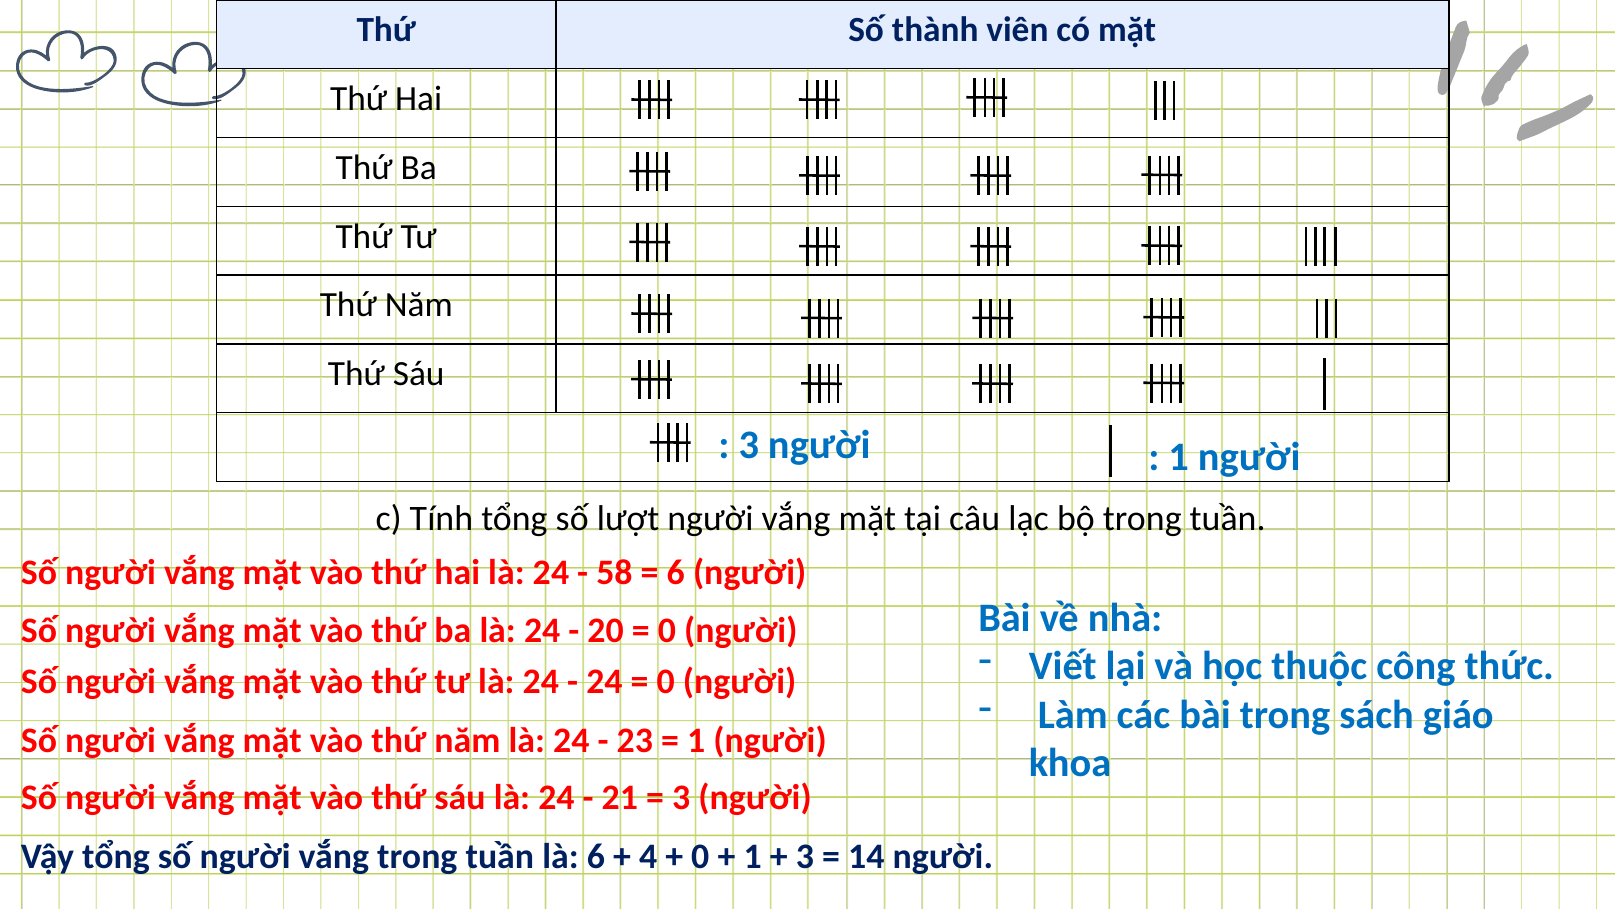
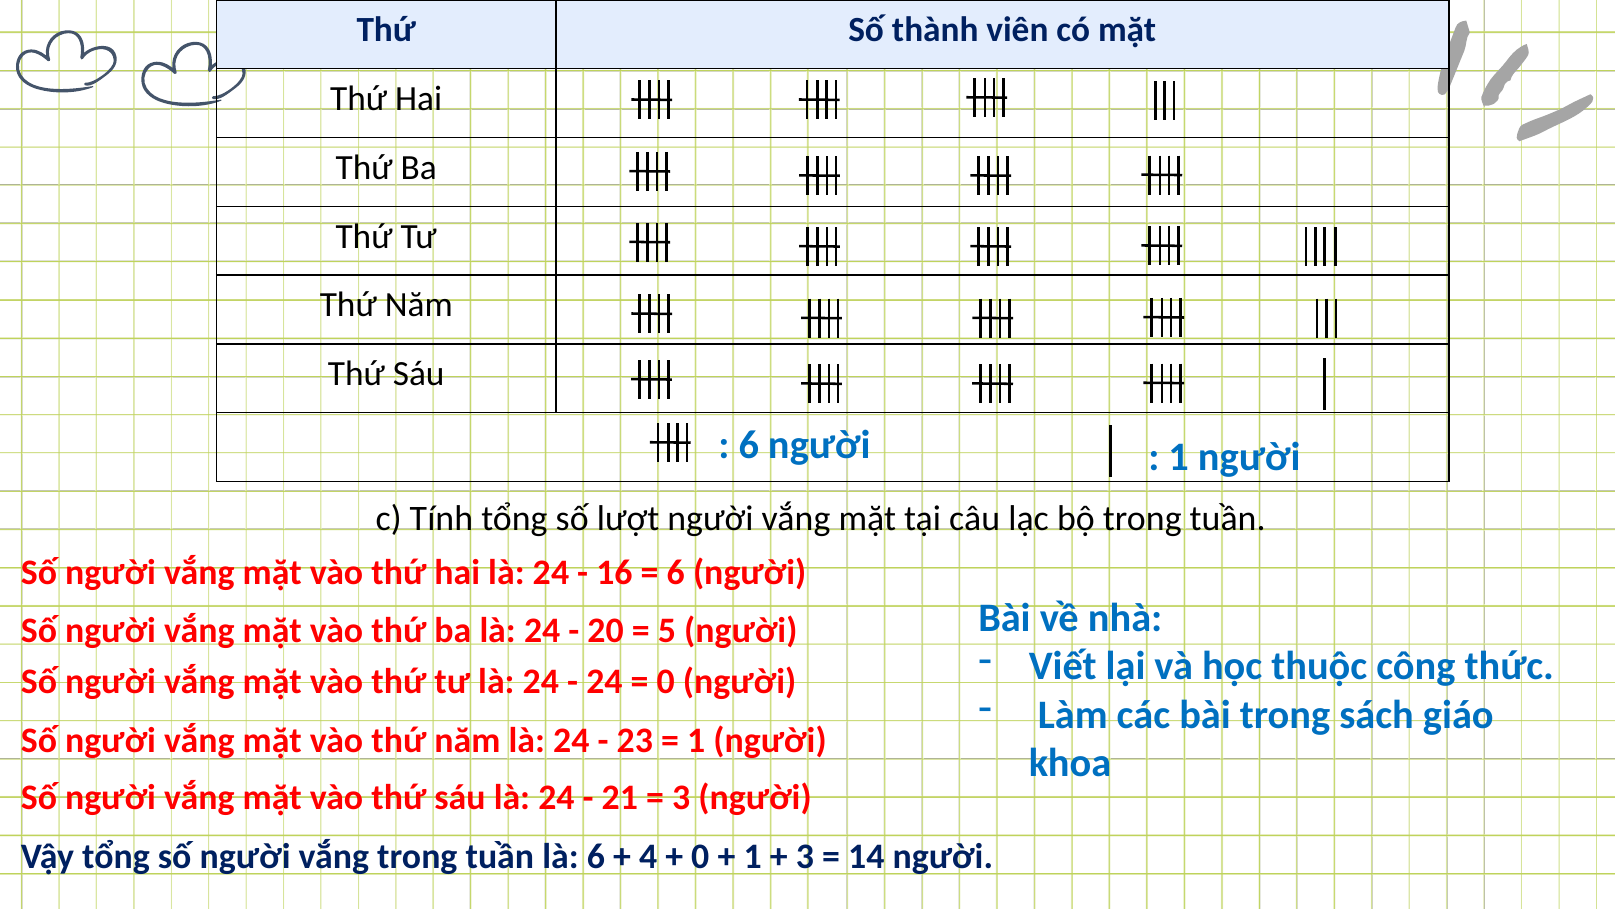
3: 3 -> 6 (749, 445)
58: 58 -> 16 (614, 572)
0: 0 -> 5 (667, 631)
